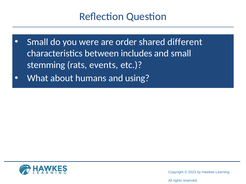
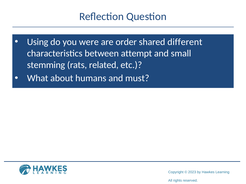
Small: Small -> Using (38, 42)
includes: includes -> attempt (136, 54)
events: events -> related (104, 65)
using: using -> must (137, 78)
